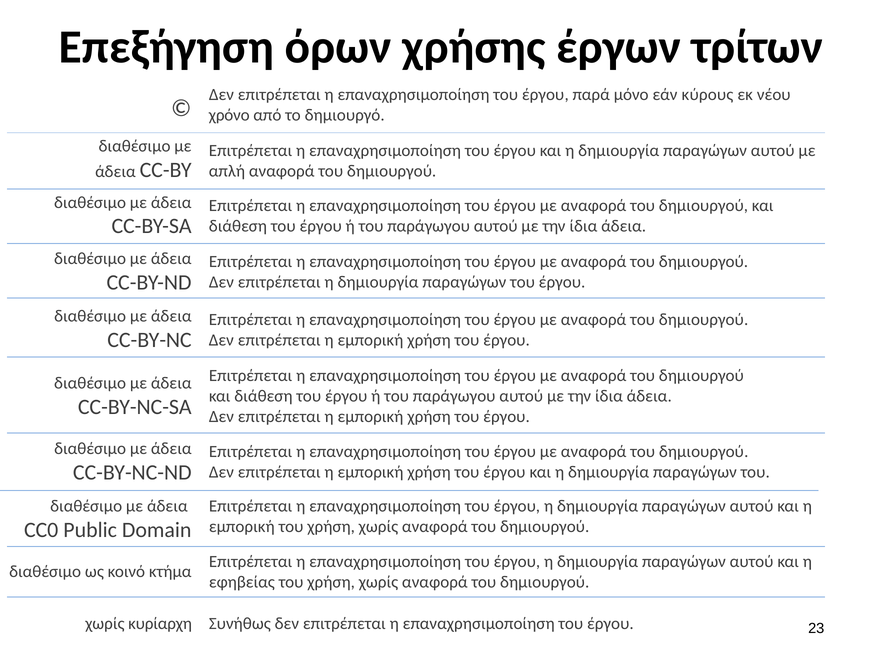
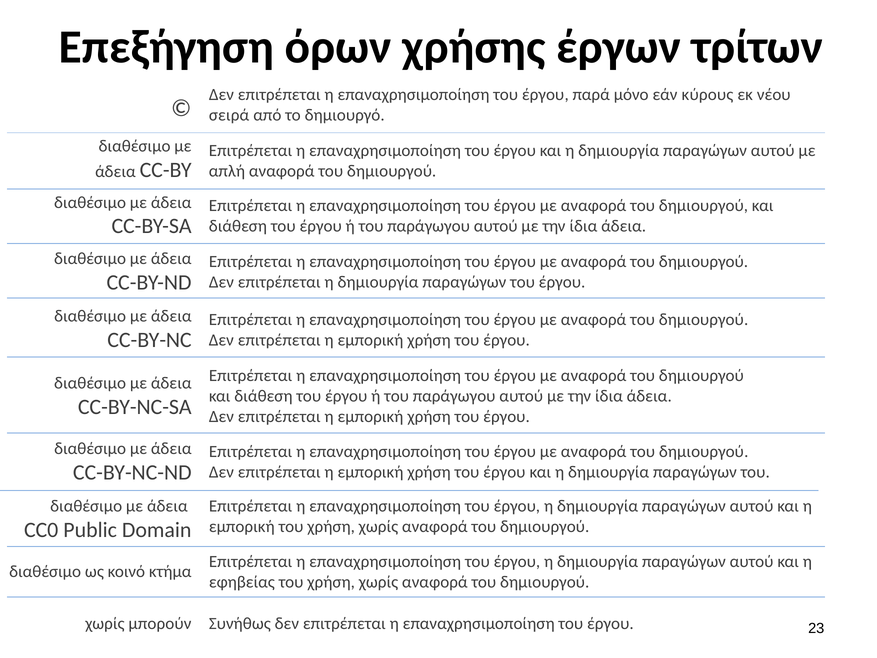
χρόνο: χρόνο -> σειρά (229, 115)
κυρίαρχη: κυρίαρχη -> μπορούν (160, 623)
